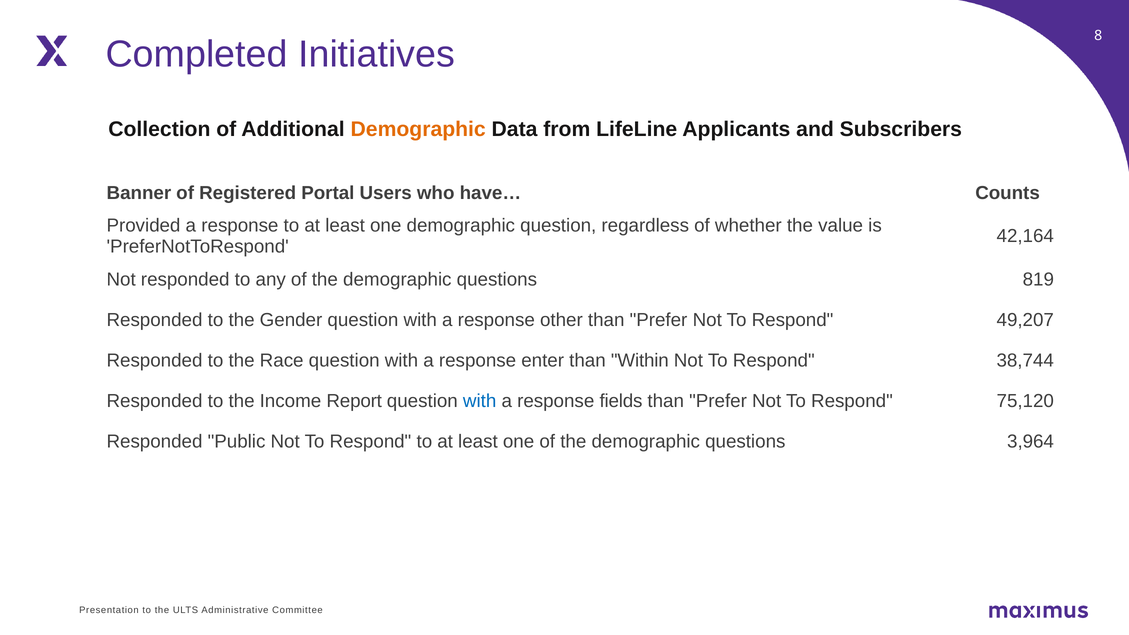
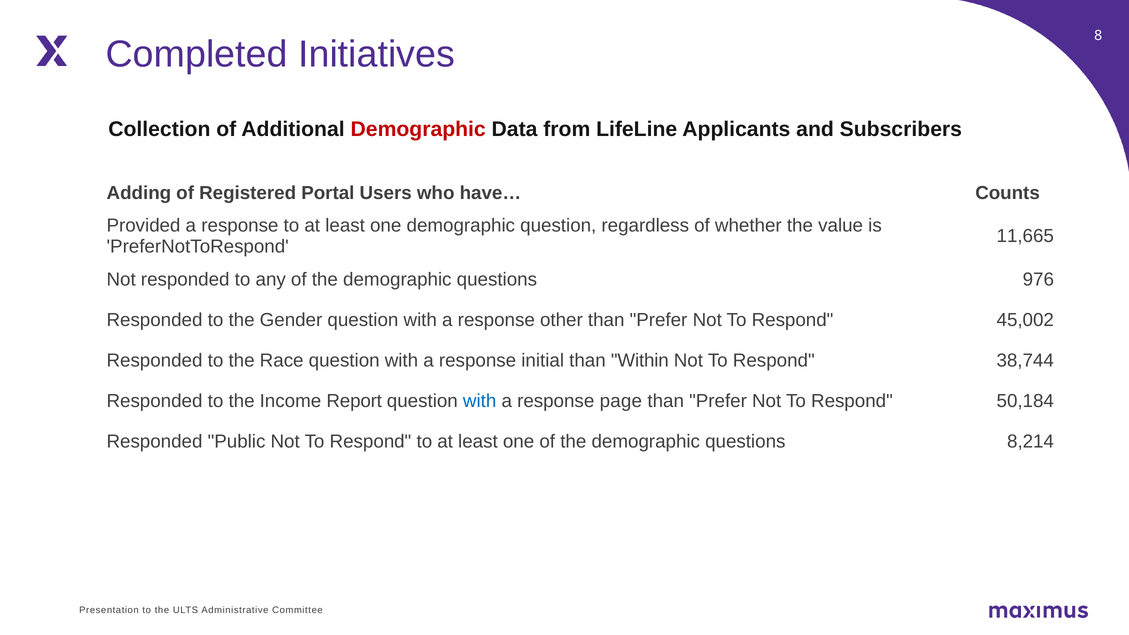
Demographic colour: orange -> red (418, 129)
Banner: Banner -> Adding (139, 193)
42,164: 42,164 -> 11,665 (1025, 236)
819: 819 -> 976 (1038, 280)
49,207: 49,207 -> 45,002 (1025, 320)
enter: enter -> initial (543, 361)
fields: fields -> page (621, 401)
75,120: 75,120 -> 50,184 (1025, 401)
3,964: 3,964 -> 8,214 (1031, 442)
